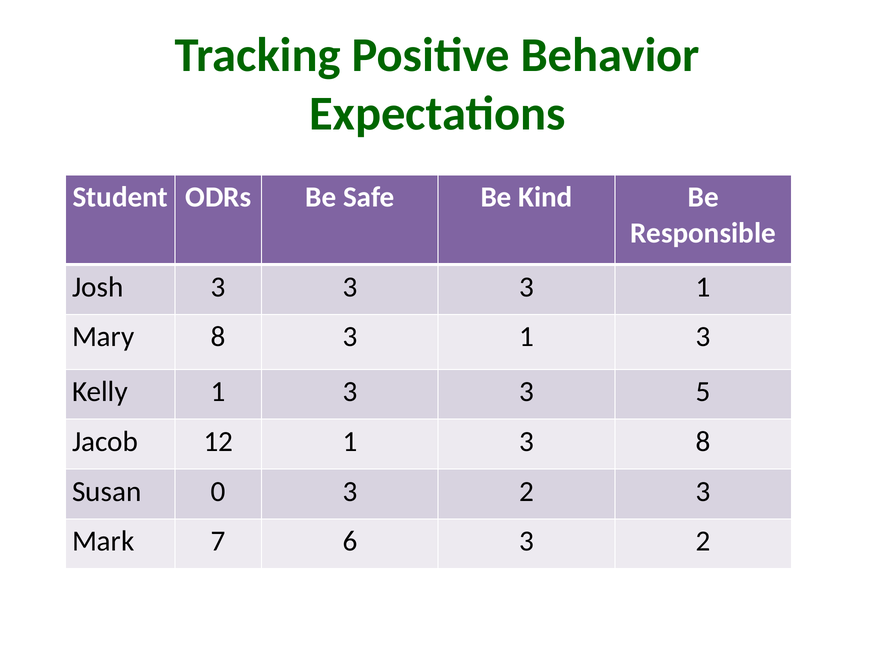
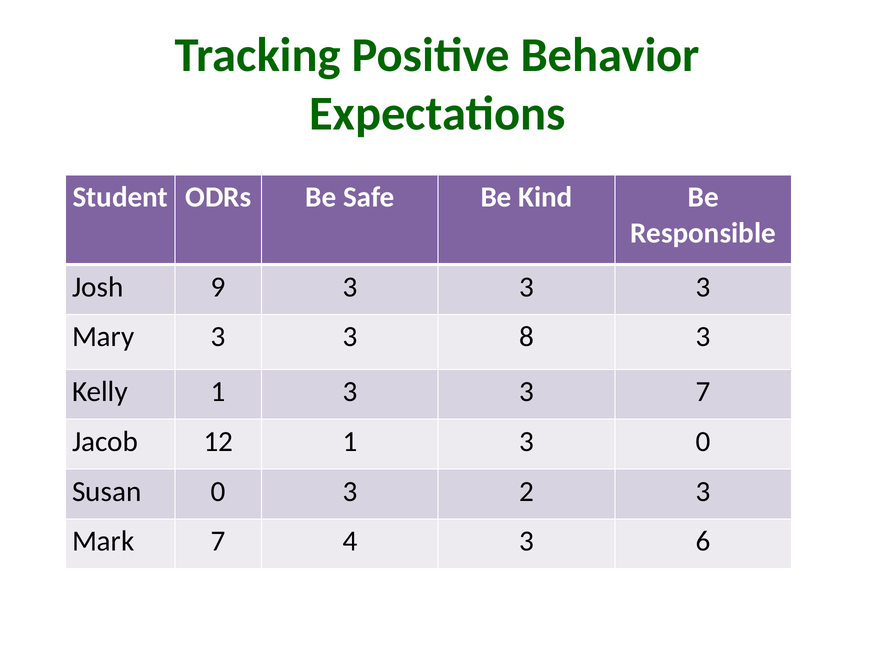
Josh 3: 3 -> 9 (218, 287)
3 3 1: 1 -> 3 (703, 287)
Mary 8: 8 -> 3 (218, 337)
1: 1 -> 8 (527, 337)
3 5: 5 -> 7 (703, 392)
3 8: 8 -> 0 (703, 442)
6: 6 -> 4 (350, 541)
2: 2 -> 6 (703, 541)
